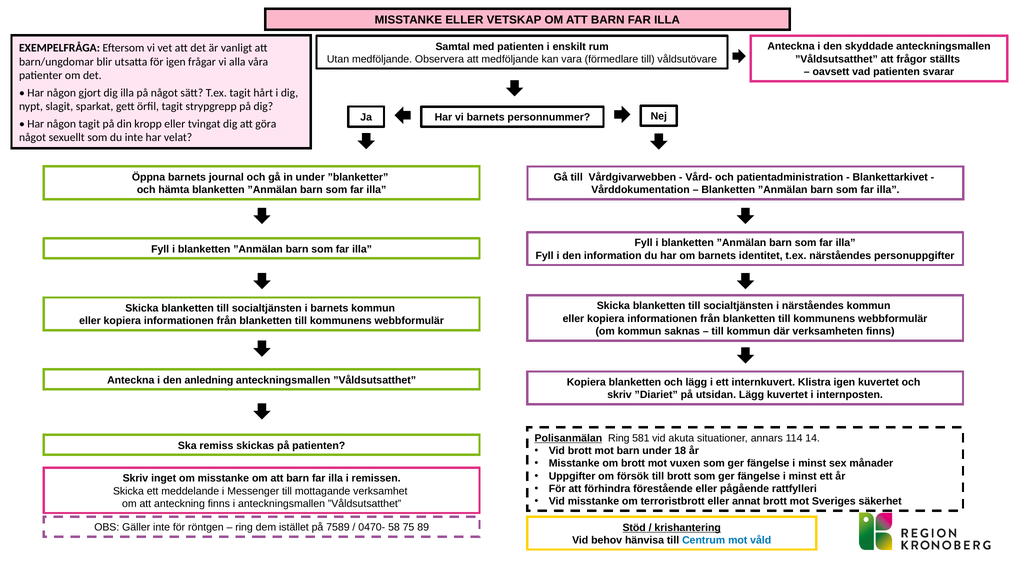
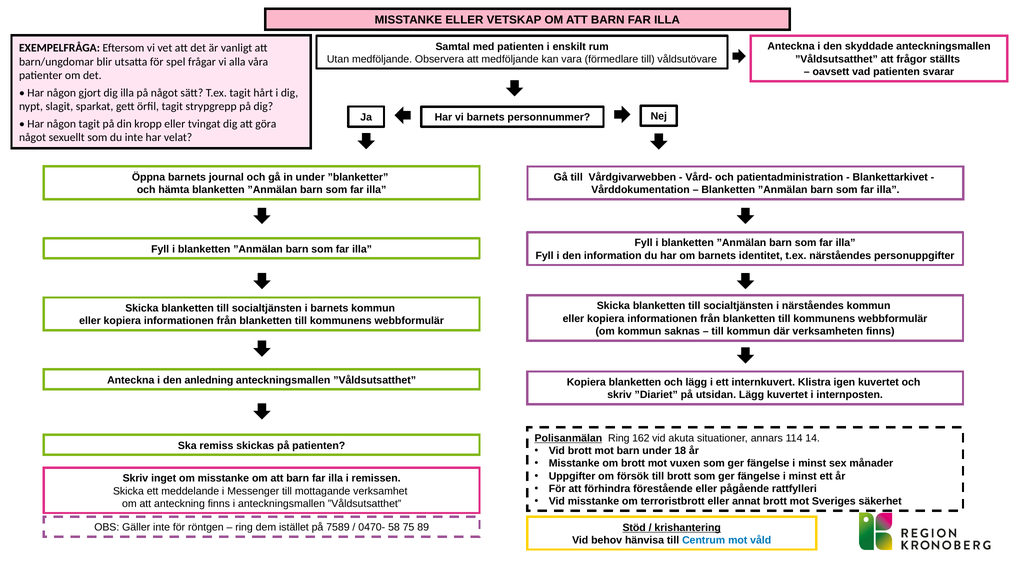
för igen: igen -> spel (176, 62)
581: 581 -> 162 (641, 438)
